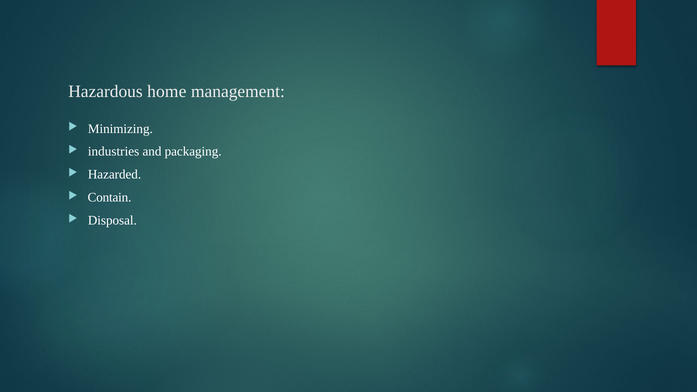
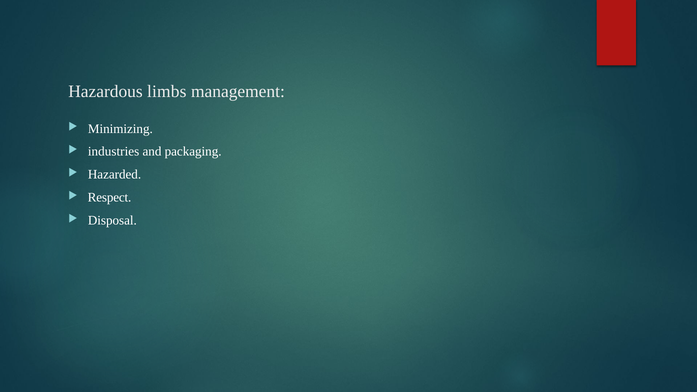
home: home -> limbs (167, 92)
Contain: Contain -> Respect (110, 198)
